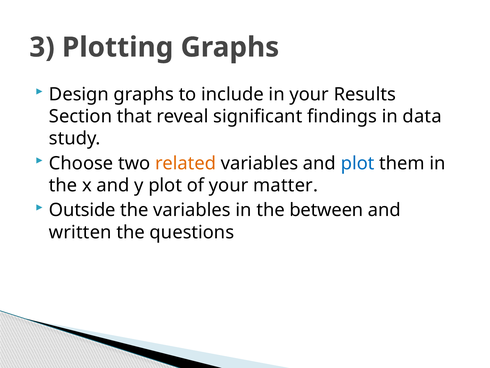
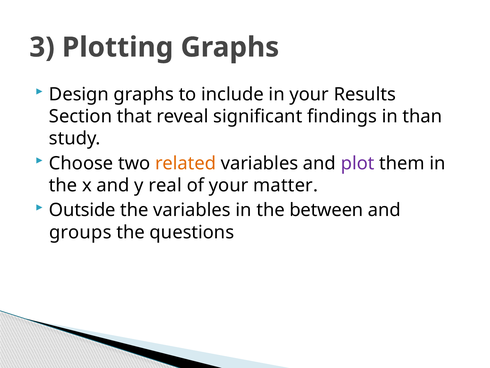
data: data -> than (422, 116)
plot colour: blue -> purple (358, 163)
y plot: plot -> real (165, 185)
written: written -> groups (80, 232)
